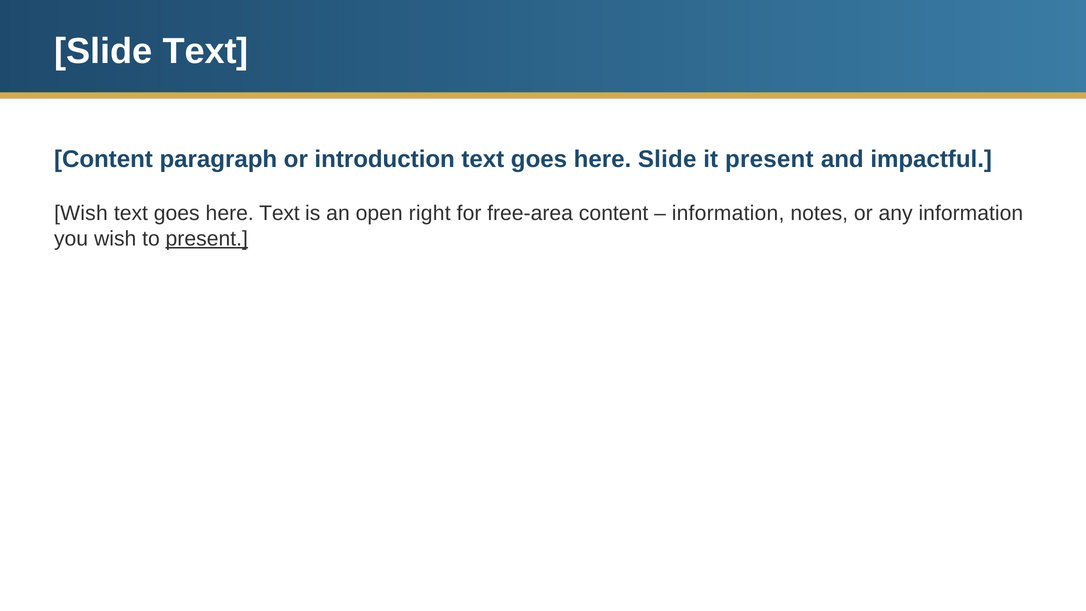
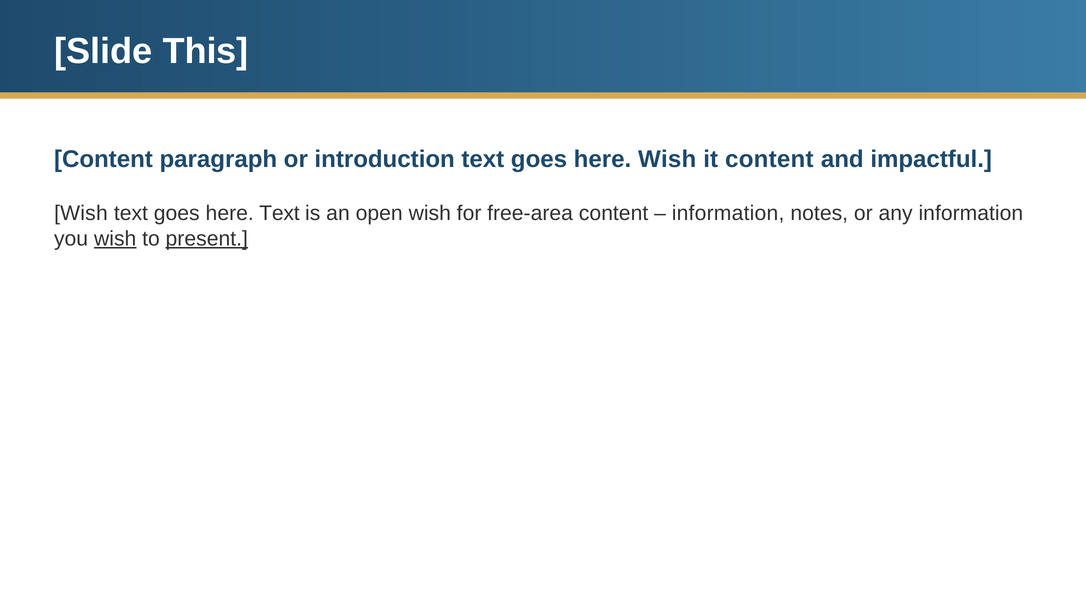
Slide Text: Text -> This (206, 51)
here Slide: Slide -> Wish (667, 159)
it present: present -> content (769, 159)
open right: right -> wish (430, 213)
wish underline: none -> present (115, 239)
